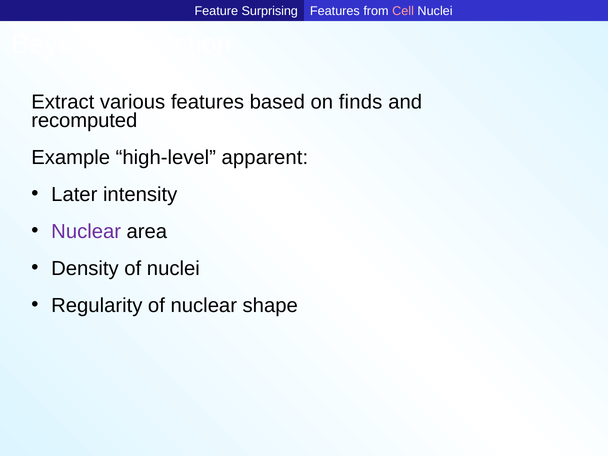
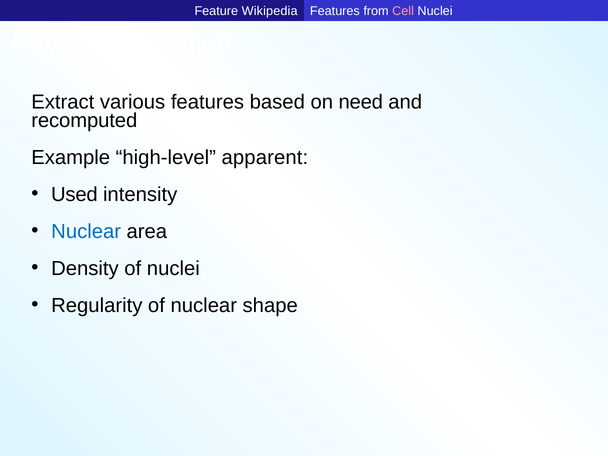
Surprising: Surprising -> Wikipedia (270, 11)
finds: finds -> need (361, 102)
Later: Later -> Used (74, 195)
Nuclear colour: purple -> blue (86, 232)
